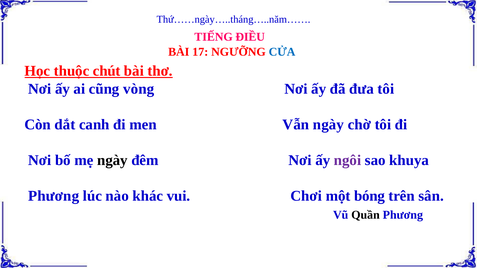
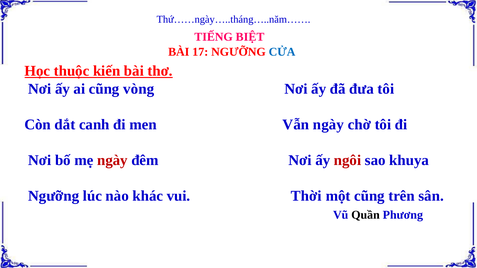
ĐIỀU: ĐIỀU -> BIỆT (250, 37)
chút: chút -> kiến (107, 71)
ngày colour: black -> red (112, 160)
ngôi colour: purple -> red (348, 160)
Phương: Phương -> Ngưỡng (54, 196)
Chơi: Chơi -> Thời (306, 196)
một bóng: bóng -> cũng (369, 196)
